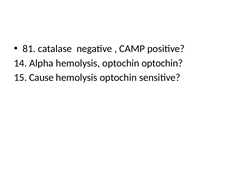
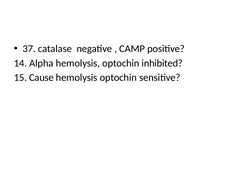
81: 81 -> 37 (29, 49)
optochin optochin: optochin -> inhibited (162, 63)
